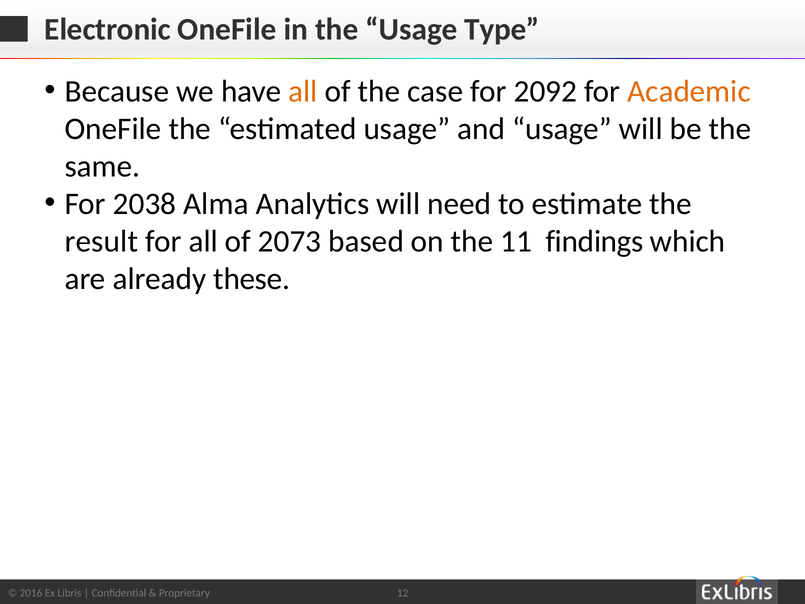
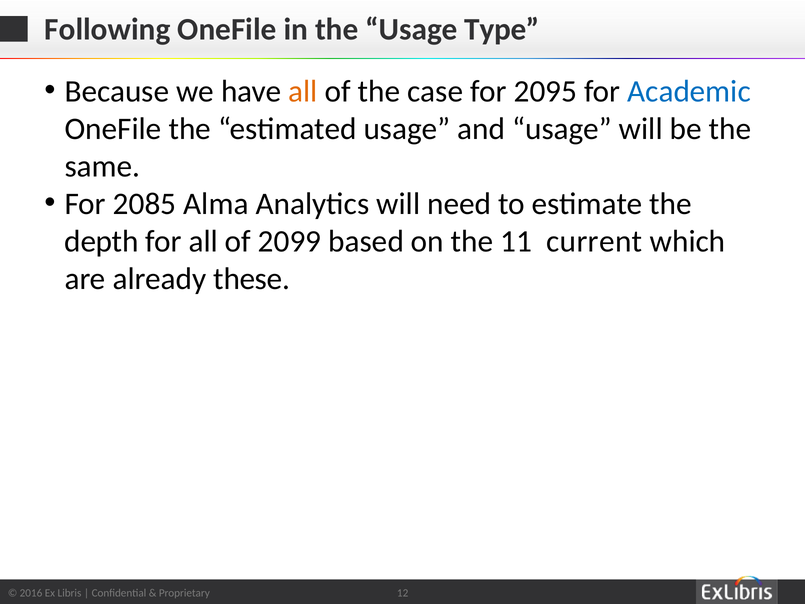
Electronic: Electronic -> Following (107, 29)
2092: 2092 -> 2095 (545, 91)
Academic colour: orange -> blue (689, 91)
2038: 2038 -> 2085 (145, 204)
result: result -> depth (102, 241)
2073: 2073 -> 2099 (290, 241)
findings: findings -> current (594, 241)
